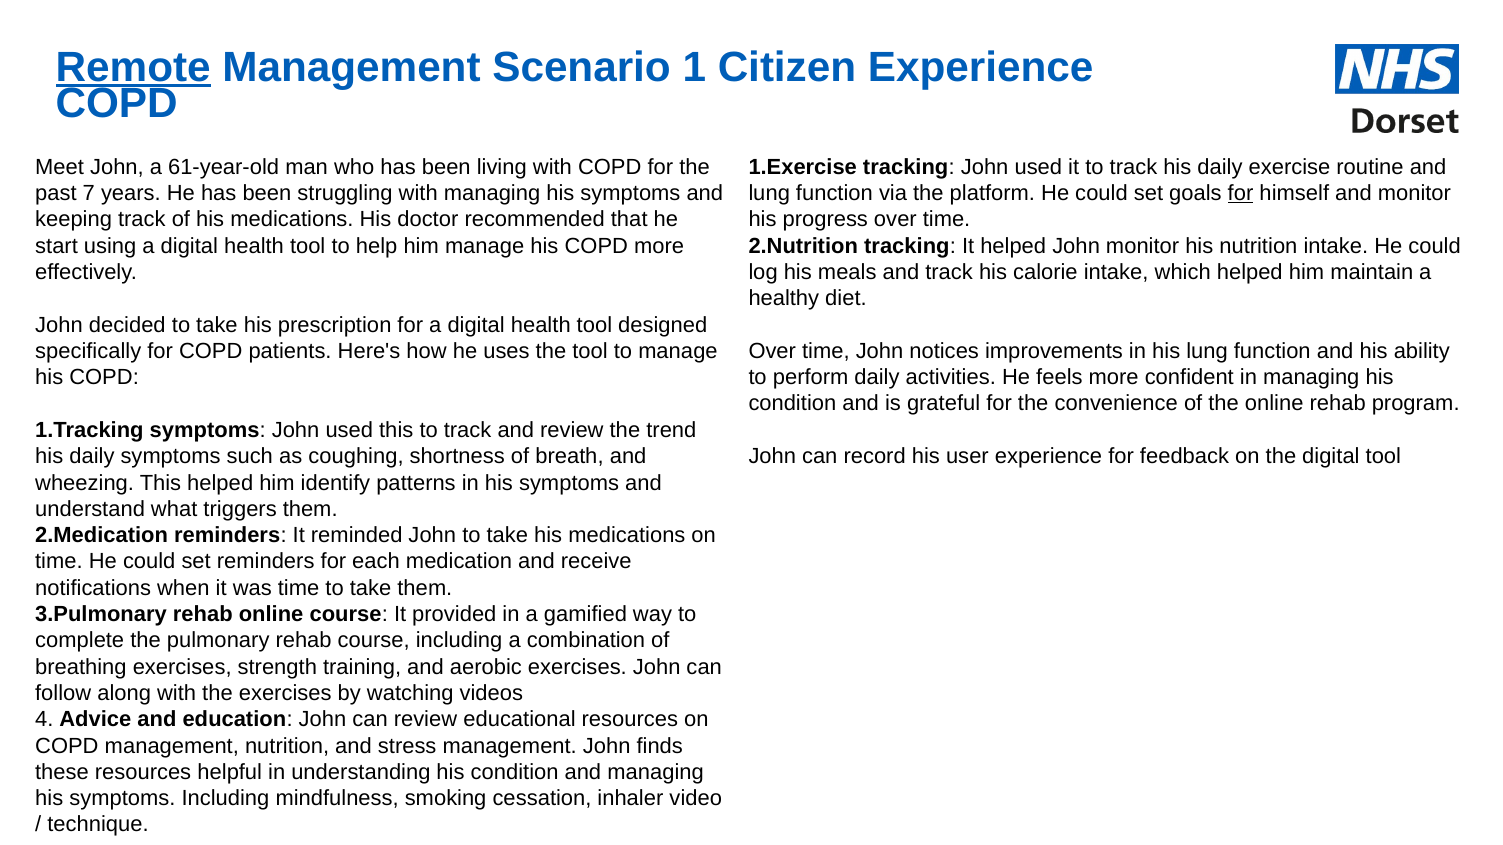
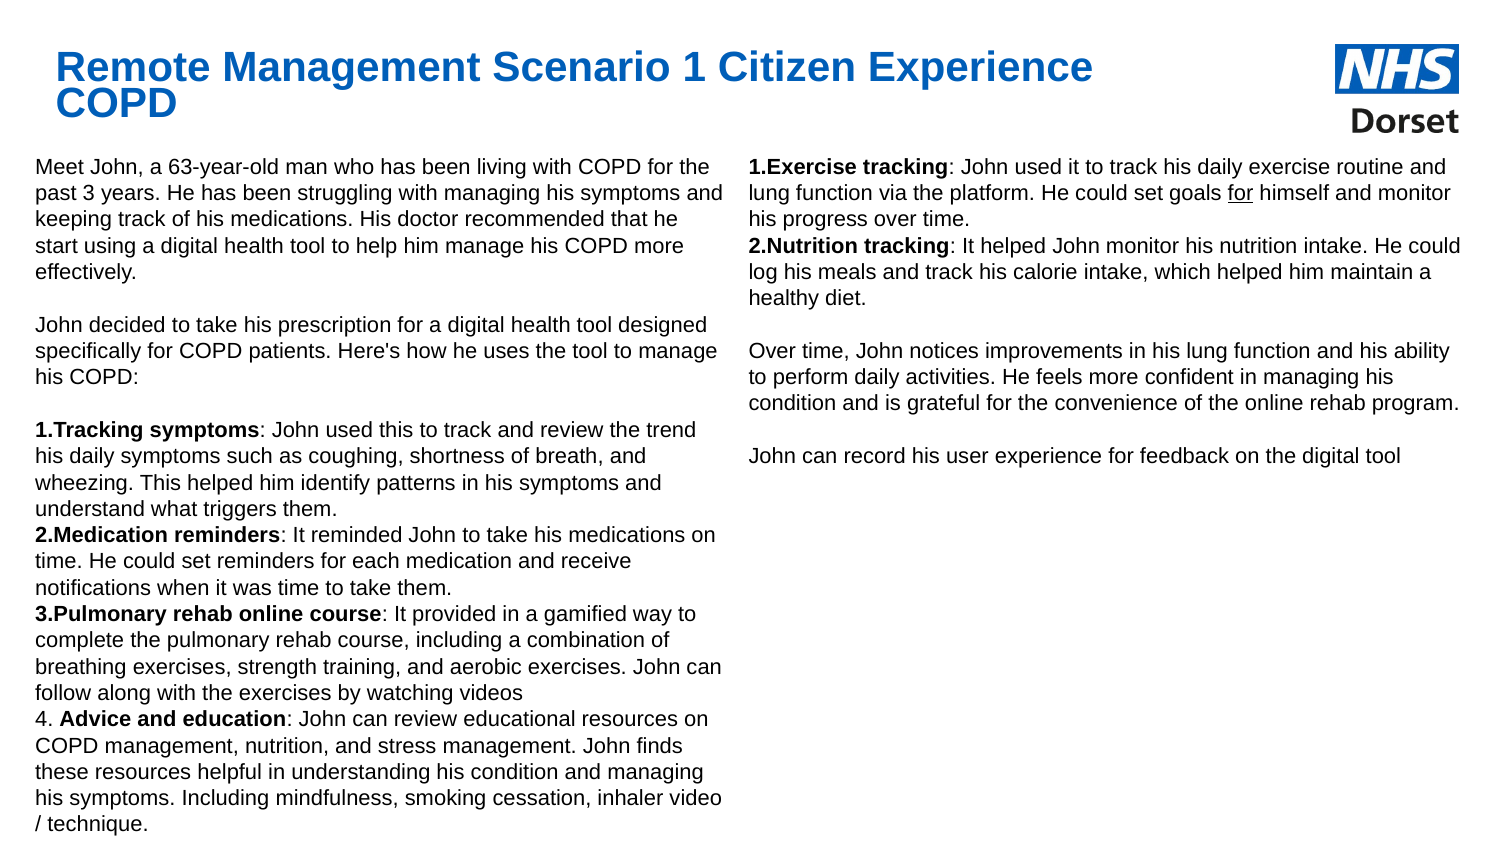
Remote underline: present -> none (133, 67)
61-year-old: 61-year-old -> 63-year-old (224, 167)
7: 7 -> 3 (89, 194)
